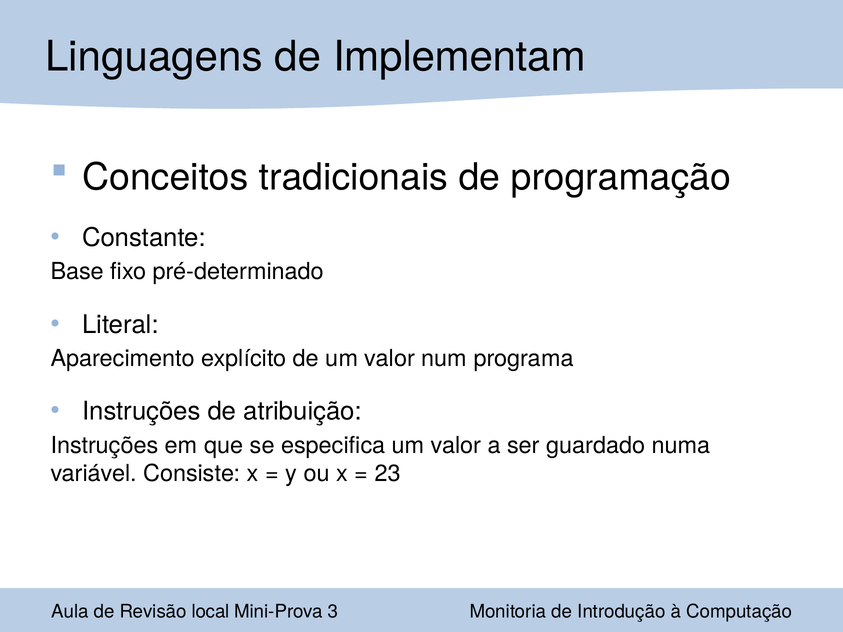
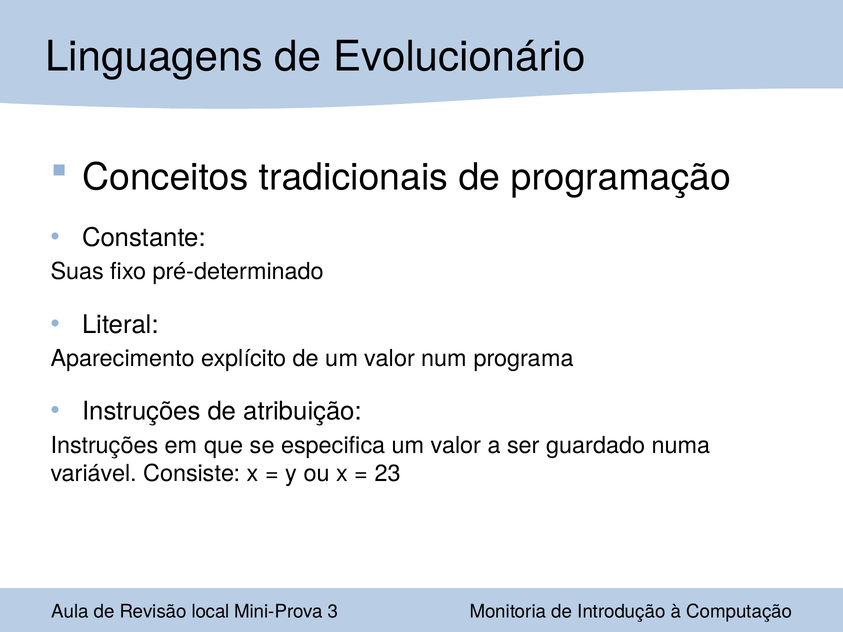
Implementam: Implementam -> Evolucionário (459, 57)
Base: Base -> Suas (77, 272)
